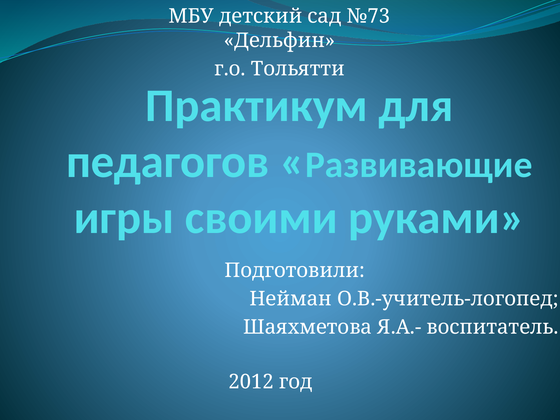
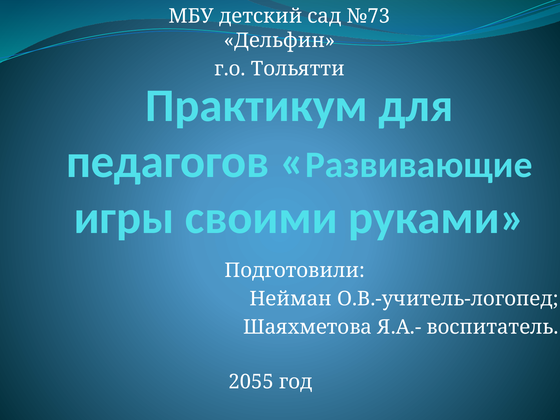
2012: 2012 -> 2055 (251, 382)
